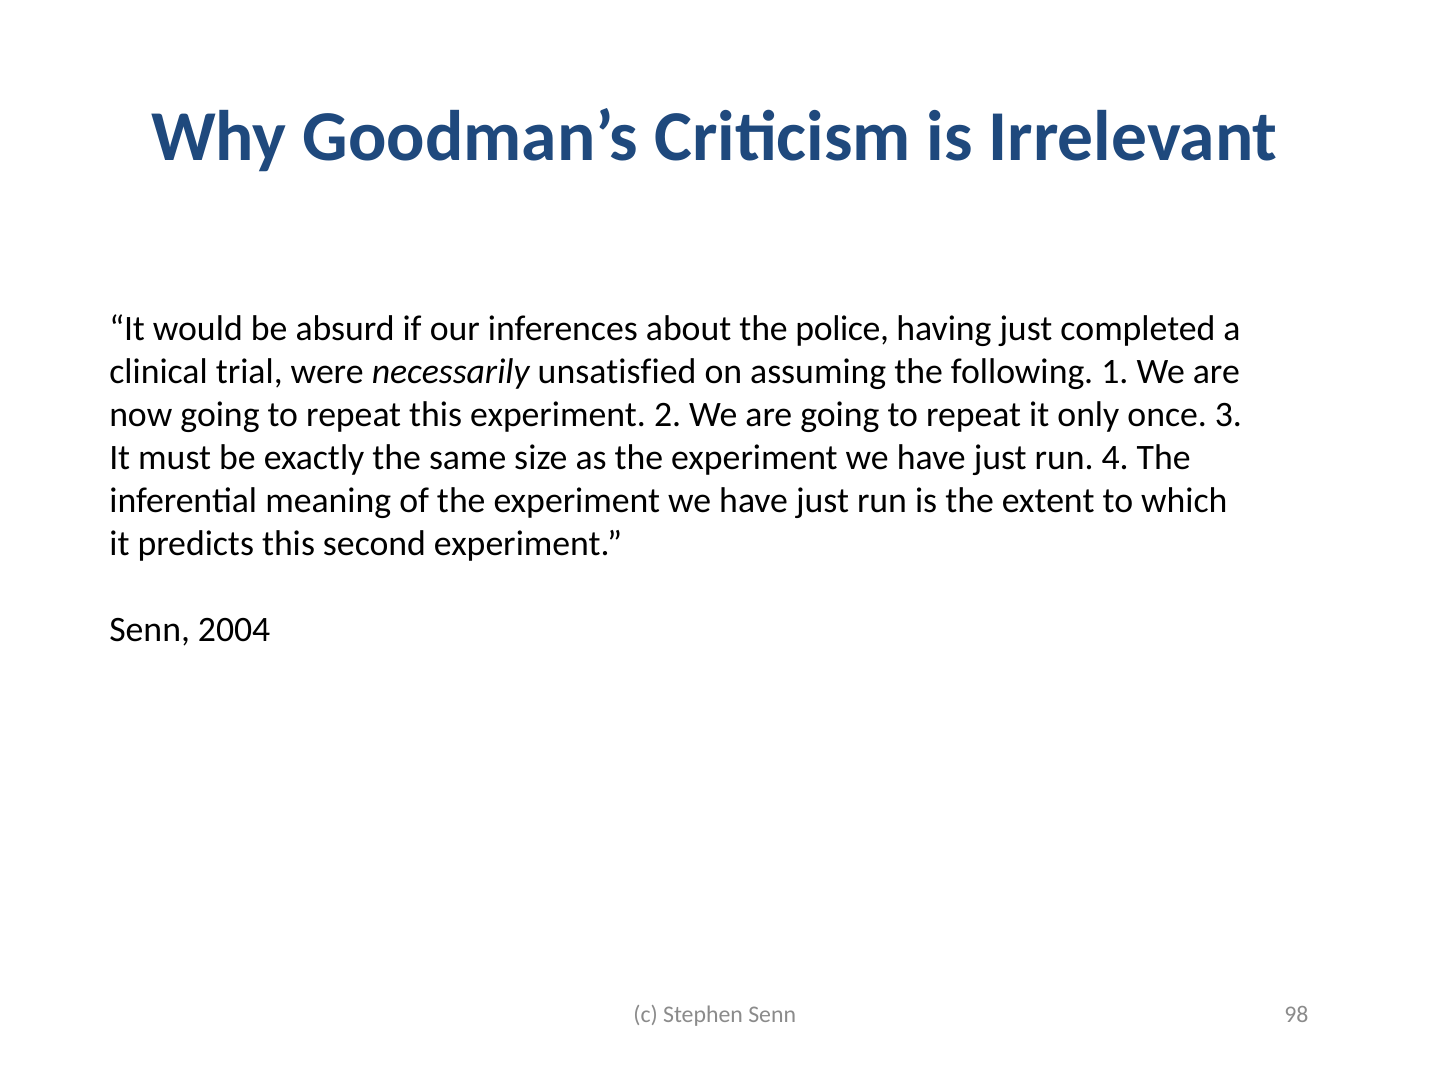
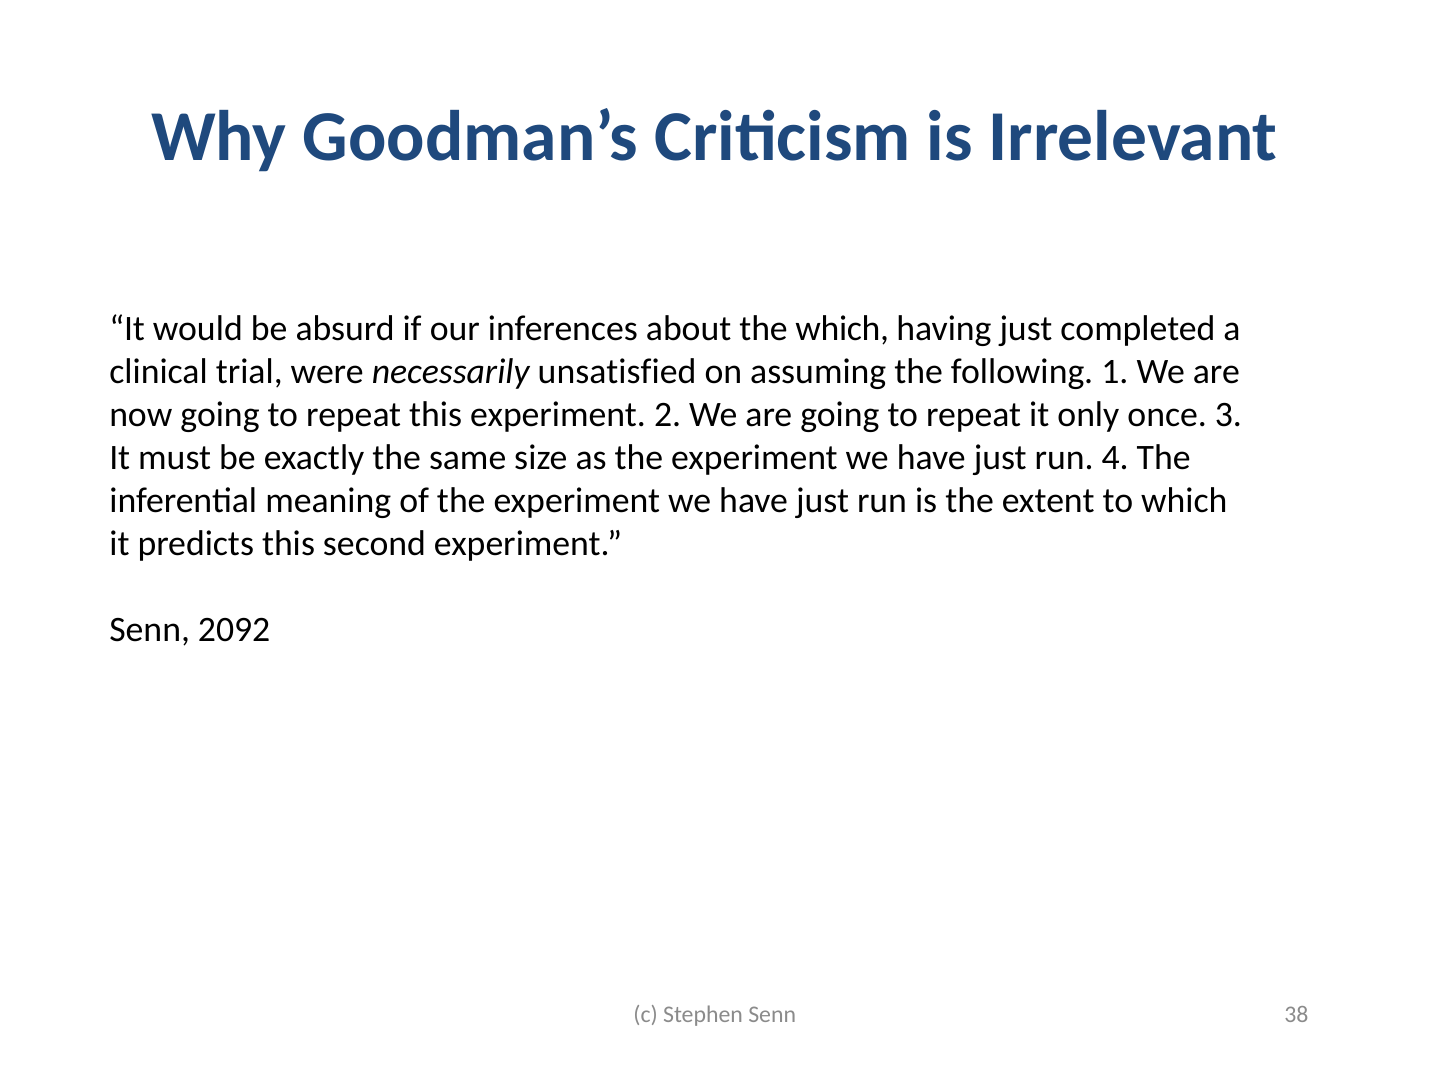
the police: police -> which (842, 329)
2004: 2004 -> 2092 (234, 629)
98: 98 -> 38 (1296, 1014)
